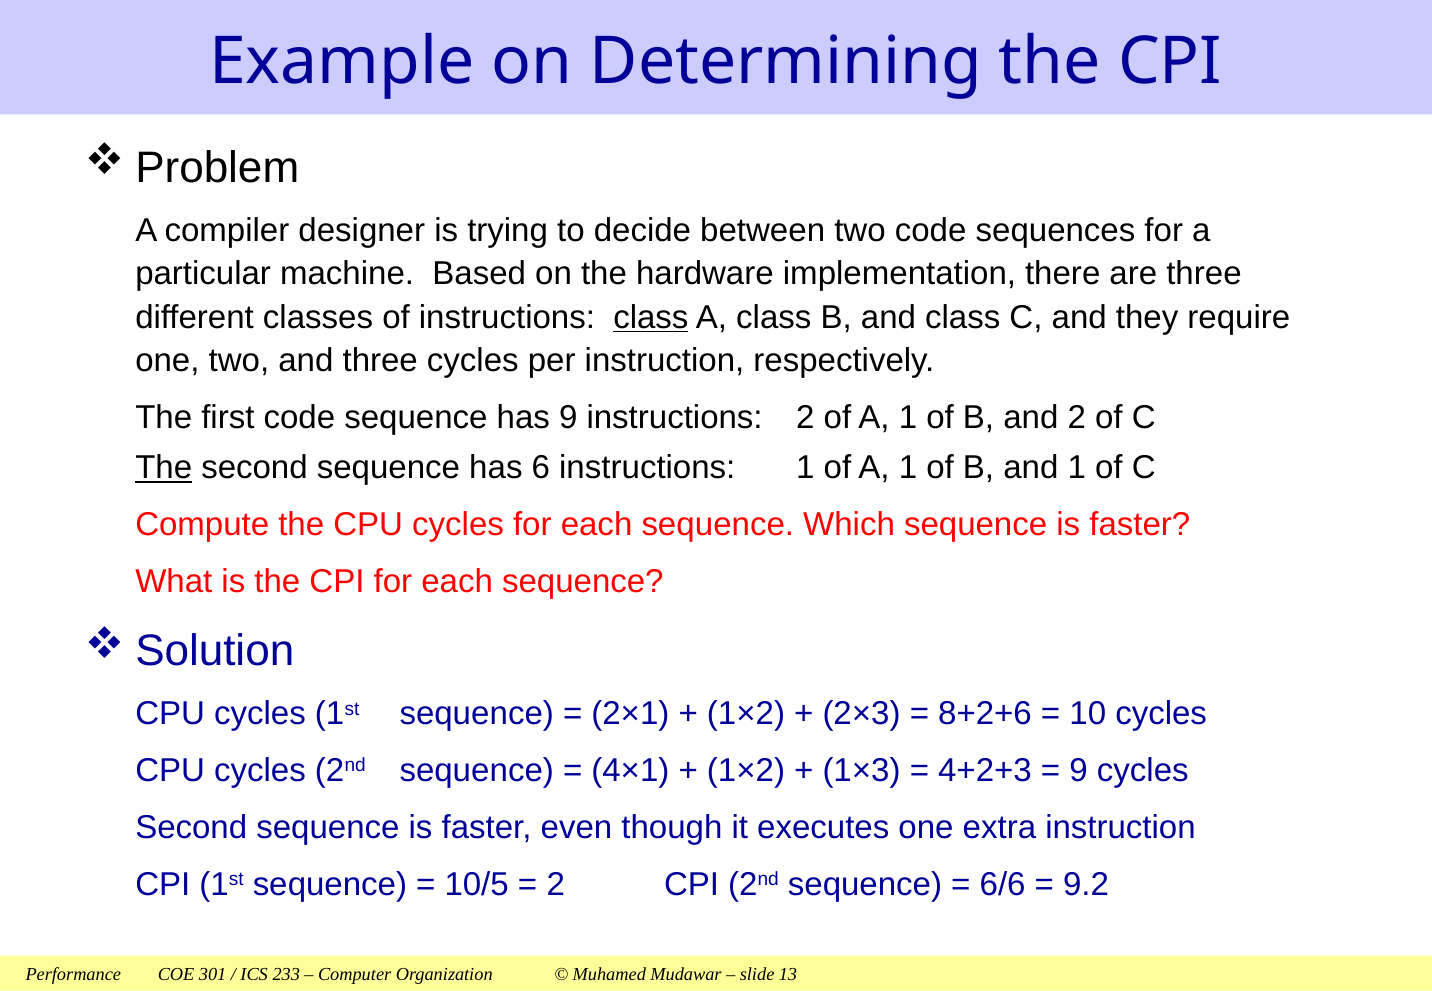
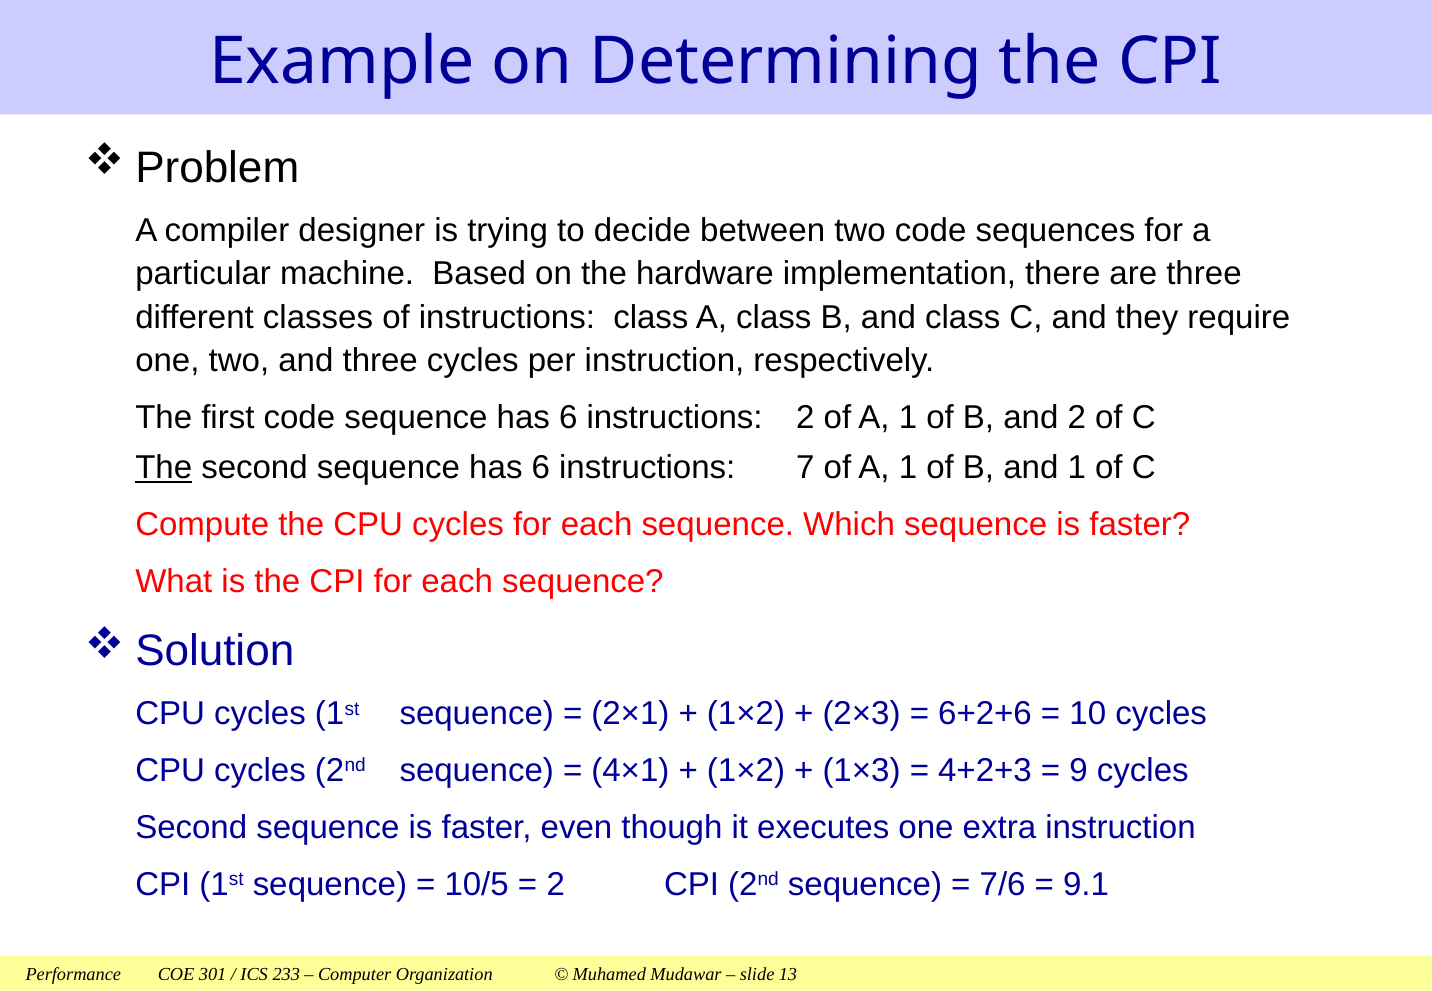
class underline: present -> none (651, 317)
code sequence has 9: 9 -> 6 (568, 418)
instructions 1: 1 -> 7 (805, 468)
8+2+6: 8+2+6 -> 6+2+6 (985, 714)
6/6: 6/6 -> 7/6 (1003, 885)
9.2: 9.2 -> 9.1 (1086, 885)
